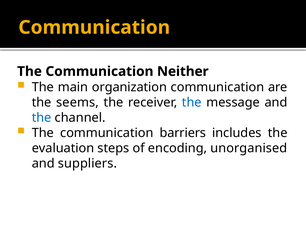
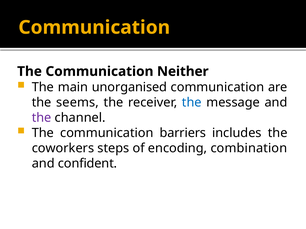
organization: organization -> unorganised (129, 87)
the colour: blue -> purple (42, 118)
evaluation: evaluation -> coworkers (63, 149)
unorganised: unorganised -> combination (249, 149)
suppliers: suppliers -> confident (88, 164)
